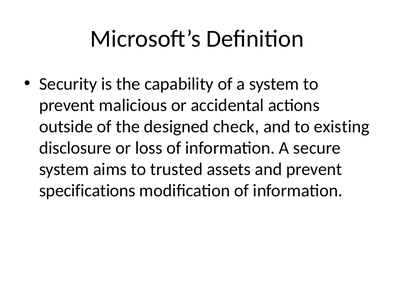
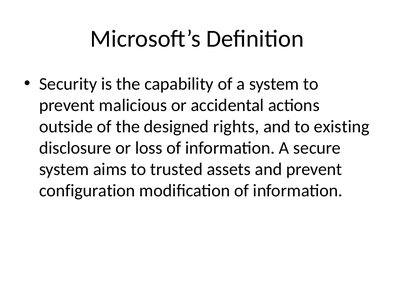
check: check -> rights (236, 127)
specifications: specifications -> configuration (87, 191)
